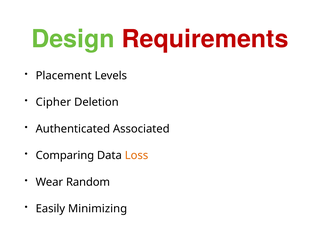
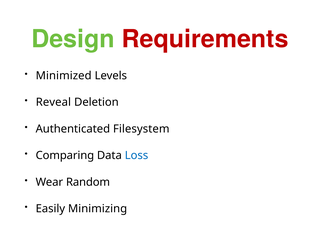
Placement: Placement -> Minimized (64, 76)
Cipher: Cipher -> Reveal (53, 102)
Associated: Associated -> Filesystem (141, 129)
Loss colour: orange -> blue (136, 156)
